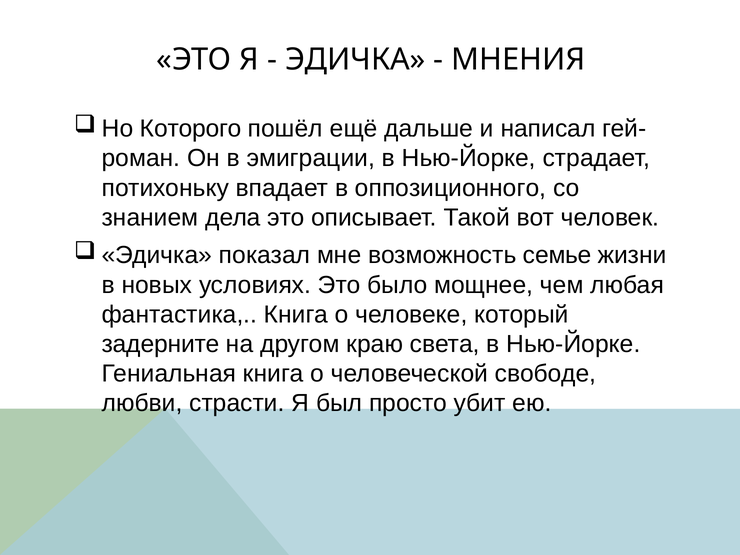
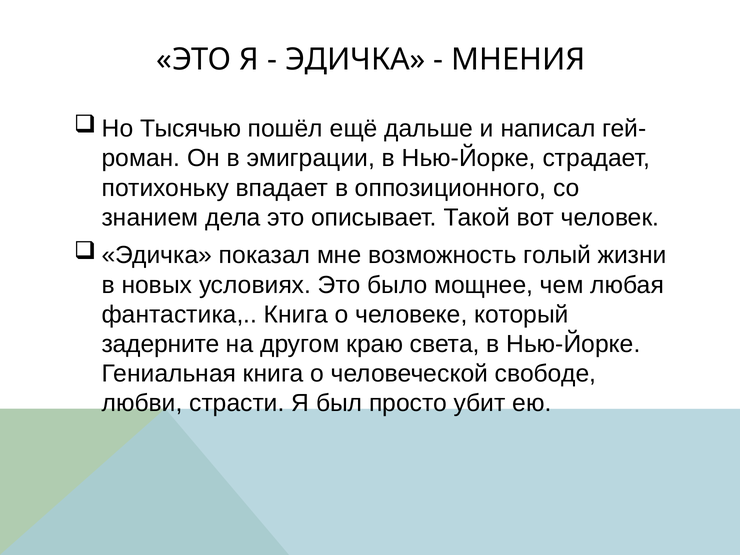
Которого: Которого -> Тысячью (191, 129)
семье: семье -> голый (557, 255)
